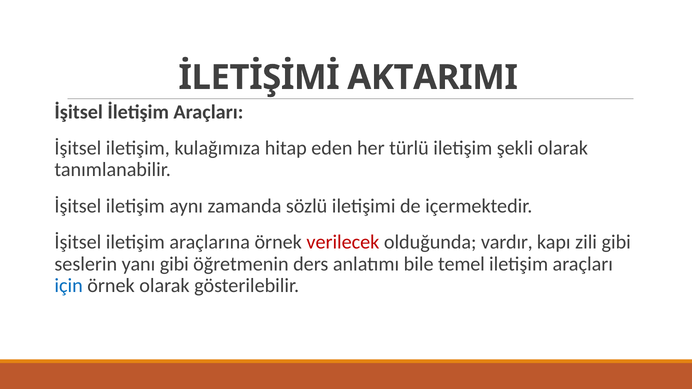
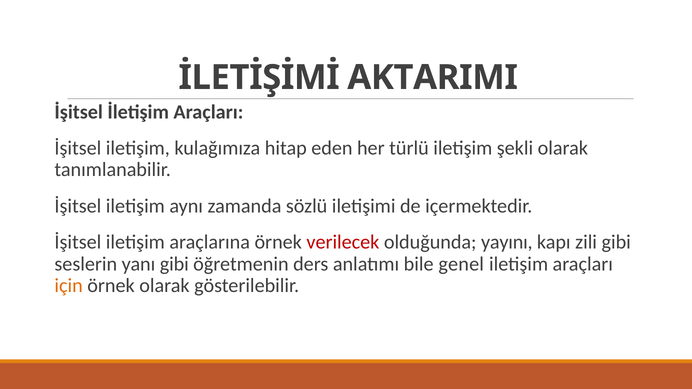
vardır: vardır -> yayını (507, 242)
temel: temel -> genel (461, 264)
için colour: blue -> orange (69, 286)
